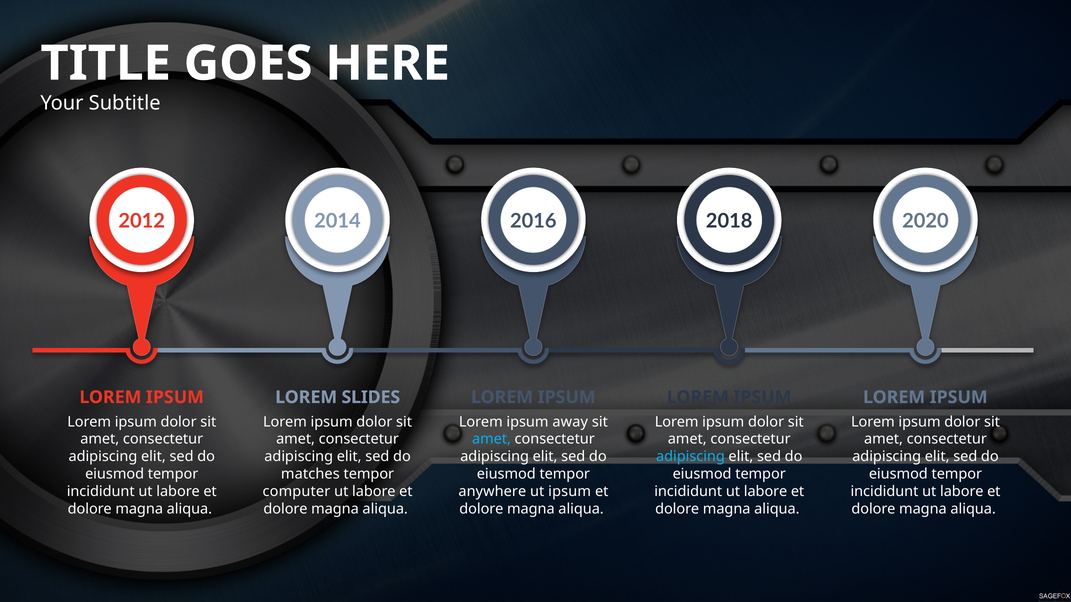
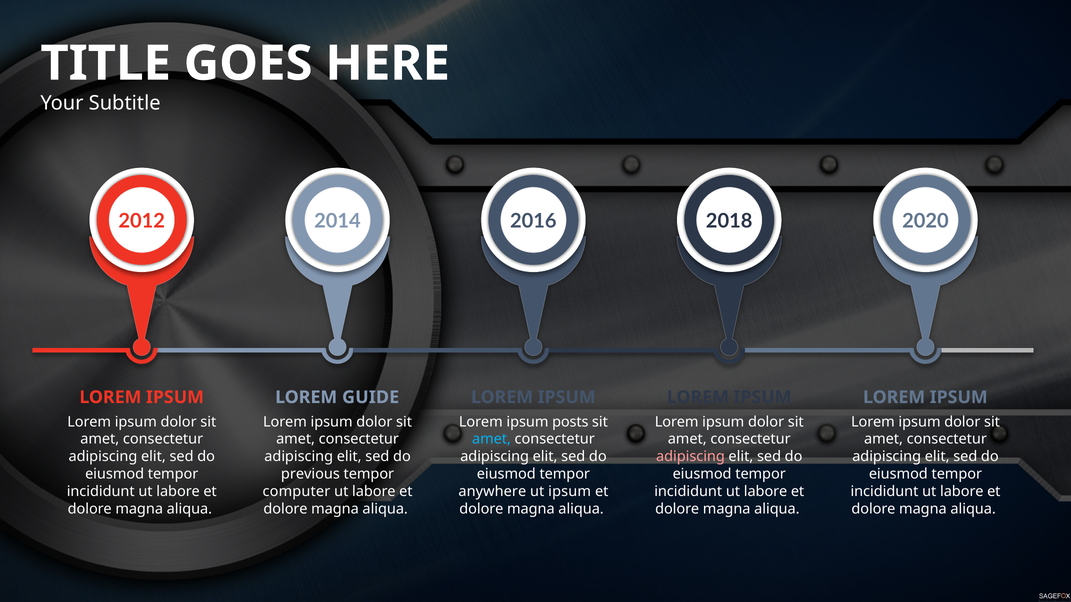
SLIDES: SLIDES -> GUIDE (371, 398)
away: away -> posts (570, 422)
adipiscing colour: light blue -> pink (690, 457)
matches: matches -> previous (310, 474)
